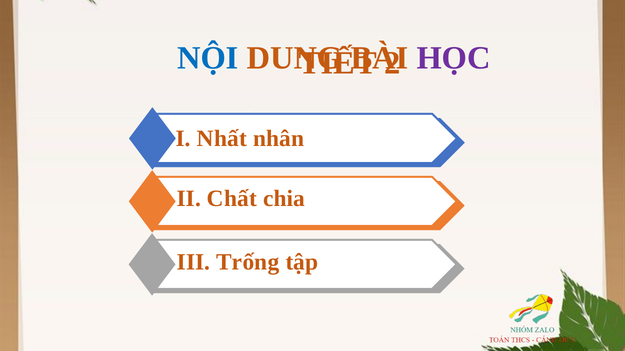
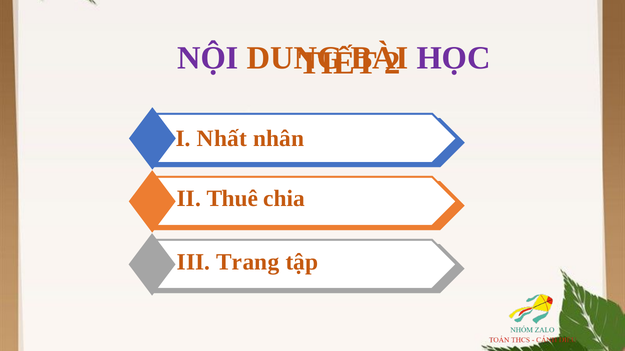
NỘI colour: blue -> purple (208, 58)
Chất: Chất -> Thuê (232, 199)
Trống: Trống -> Trang (248, 262)
